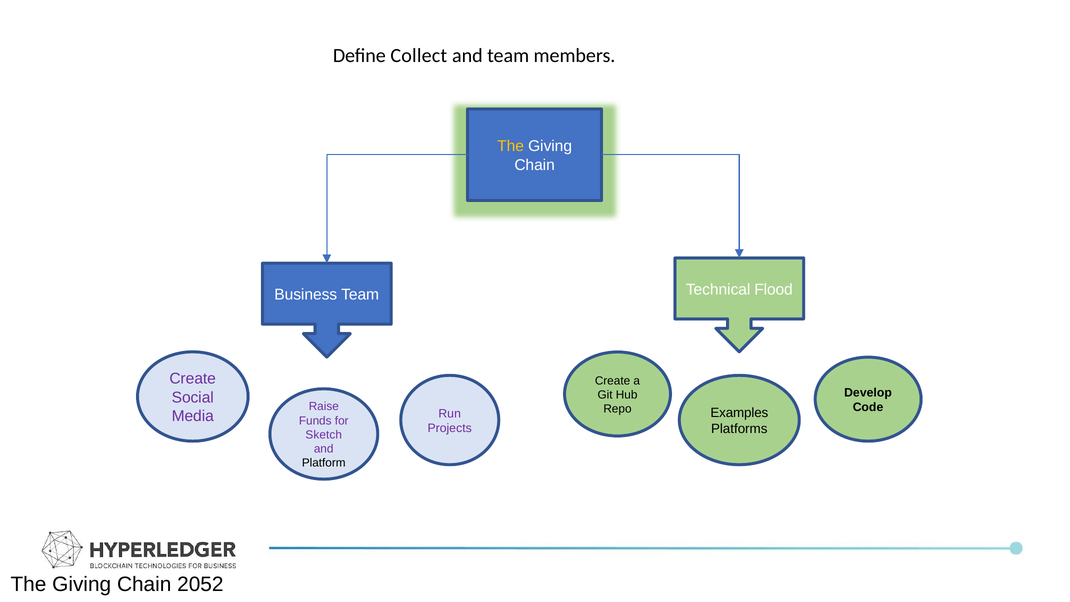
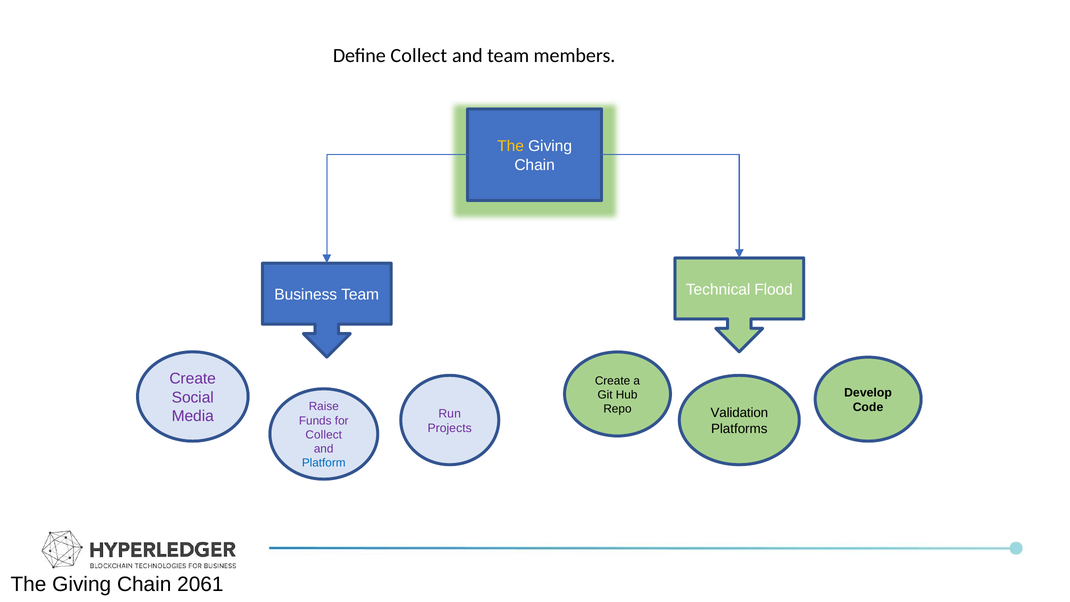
Examples: Examples -> Validation (739, 413)
Sketch: Sketch -> Collect (324, 435)
Platform colour: black -> blue (324, 463)
2052: 2052 -> 2061 (200, 584)
